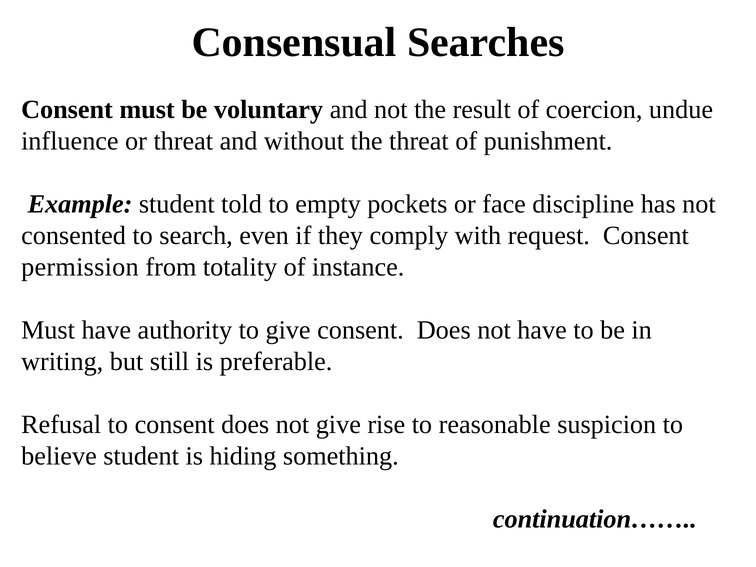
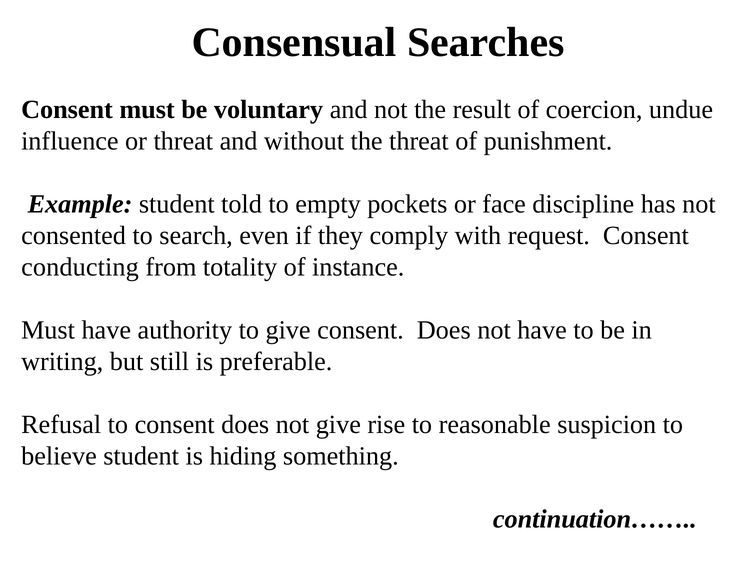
permission: permission -> conducting (80, 267)
